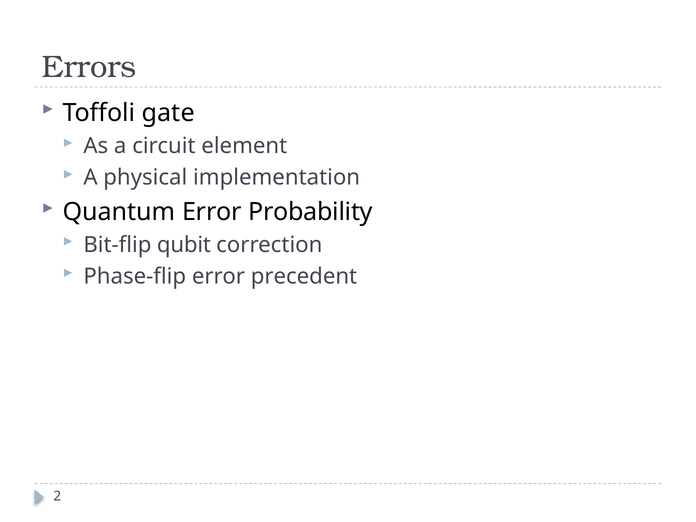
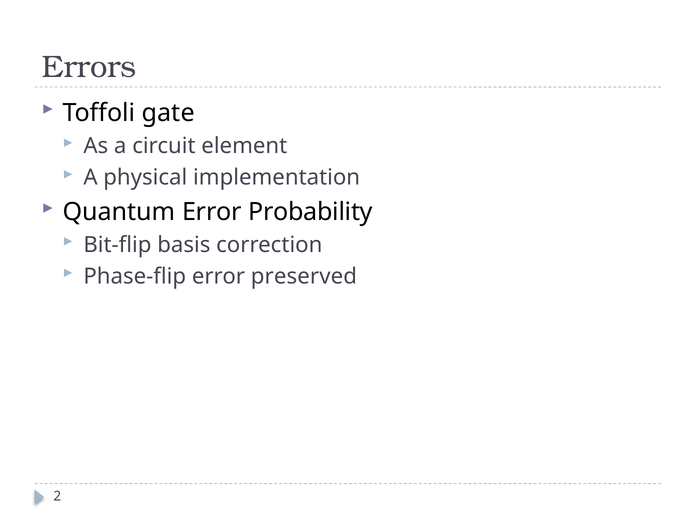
qubit: qubit -> basis (184, 245)
precedent: precedent -> preserved (304, 276)
